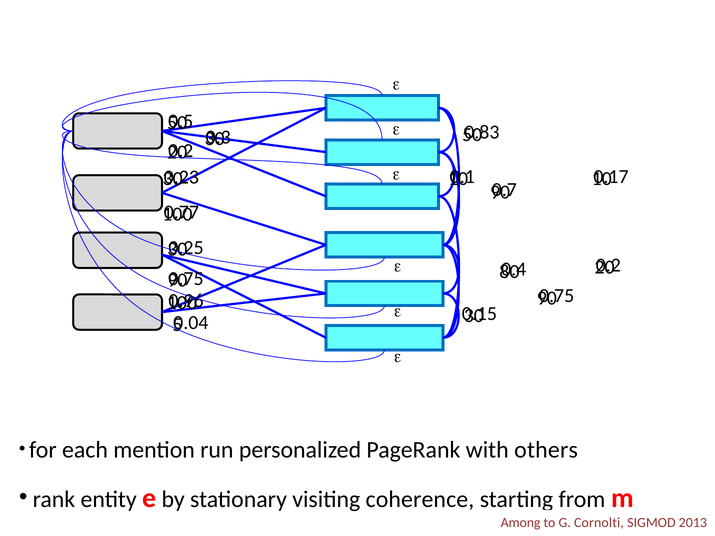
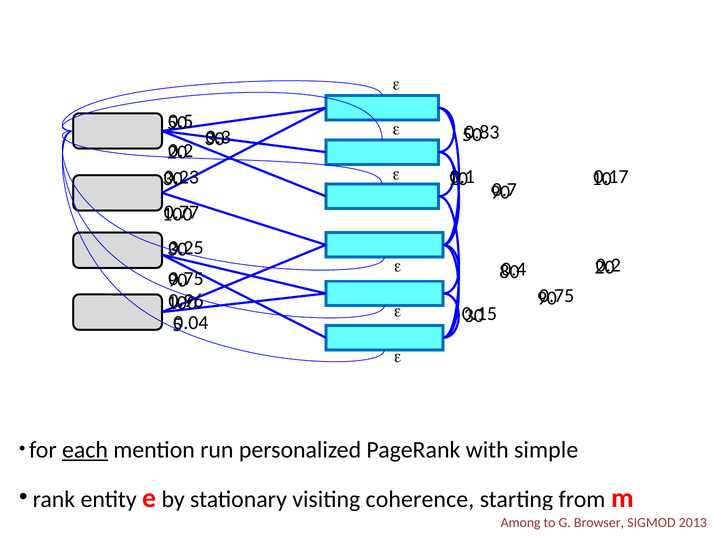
each underline: none -> present (85, 450)
others: others -> simple (546, 450)
Cornolti: Cornolti -> Browser (599, 523)
